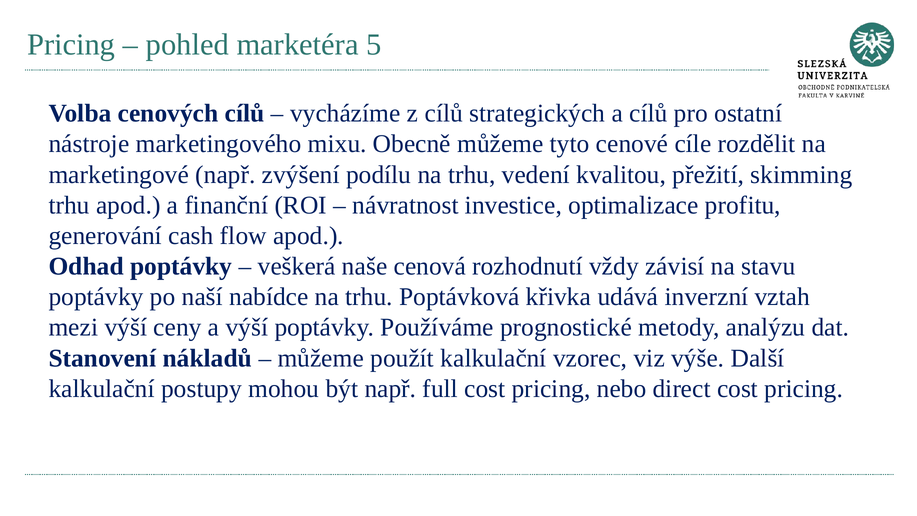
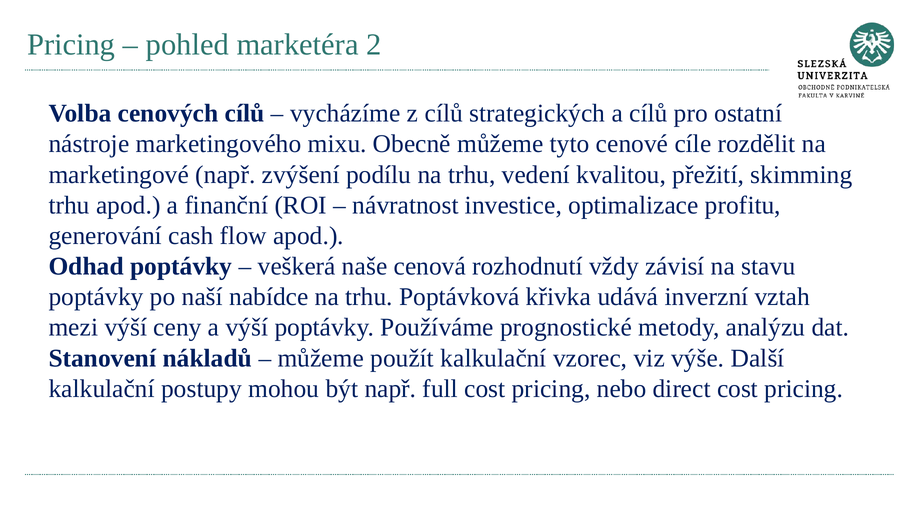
5: 5 -> 2 (374, 45)
